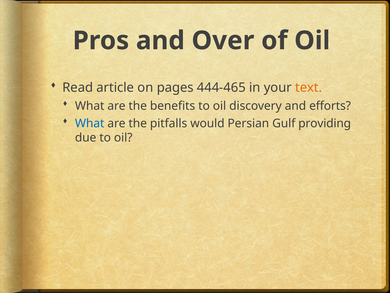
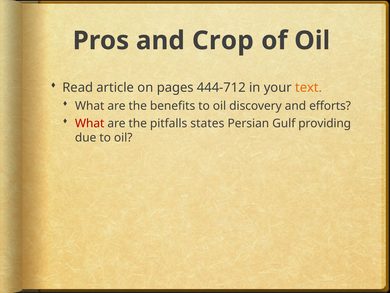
Over: Over -> Crop (223, 41)
444-465: 444-465 -> 444-712 (221, 88)
What colour: blue -> red (90, 123)
would: would -> states (207, 123)
